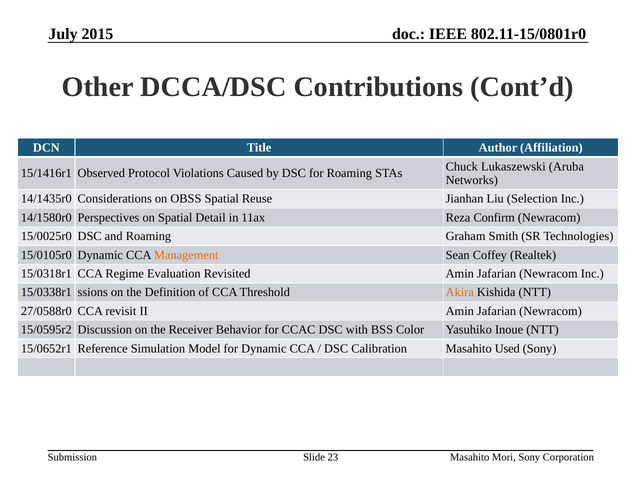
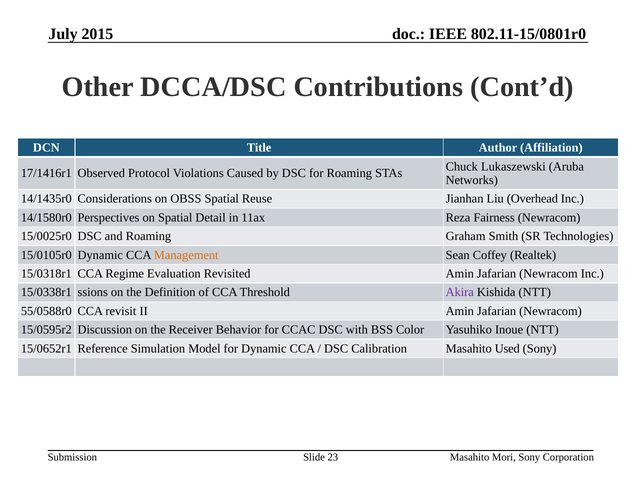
15/1416r1: 15/1416r1 -> 17/1416r1 (46, 173)
Selection: Selection -> Overhead (532, 199)
Confirm: Confirm -> Fairness (494, 218)
Akira colour: orange -> purple (460, 292)
27/0588r0: 27/0588r0 -> 55/0588r0 (46, 311)
